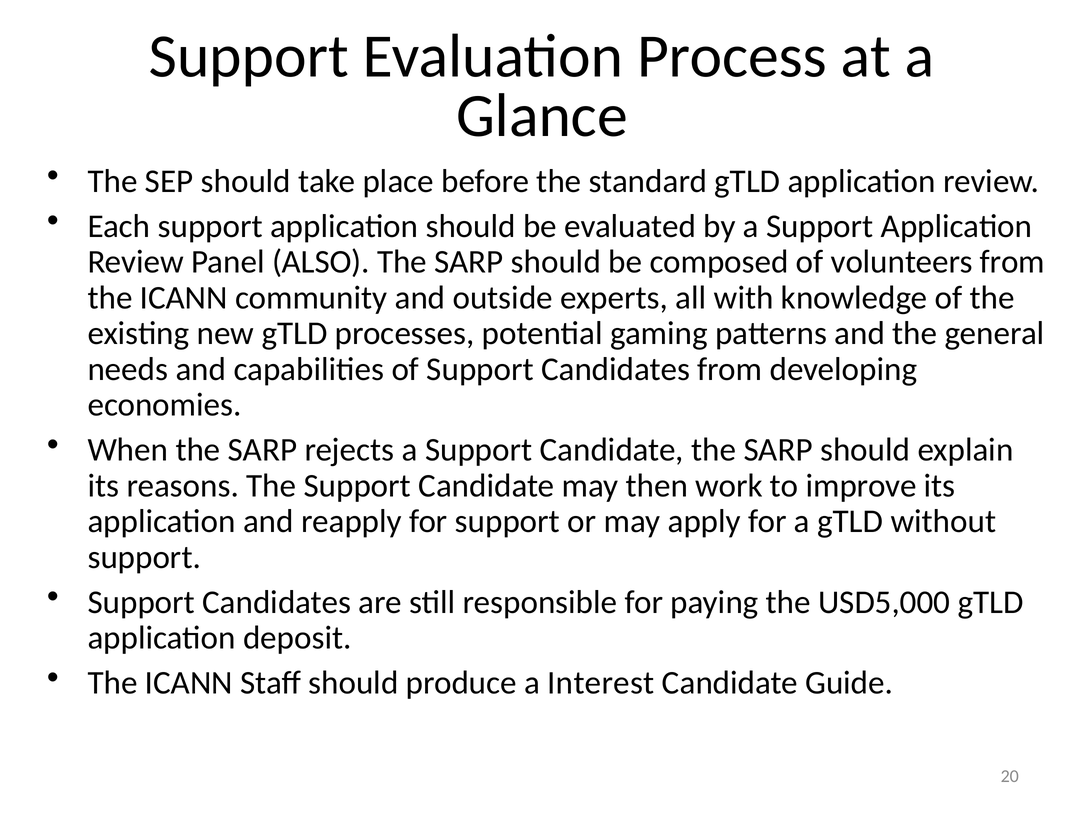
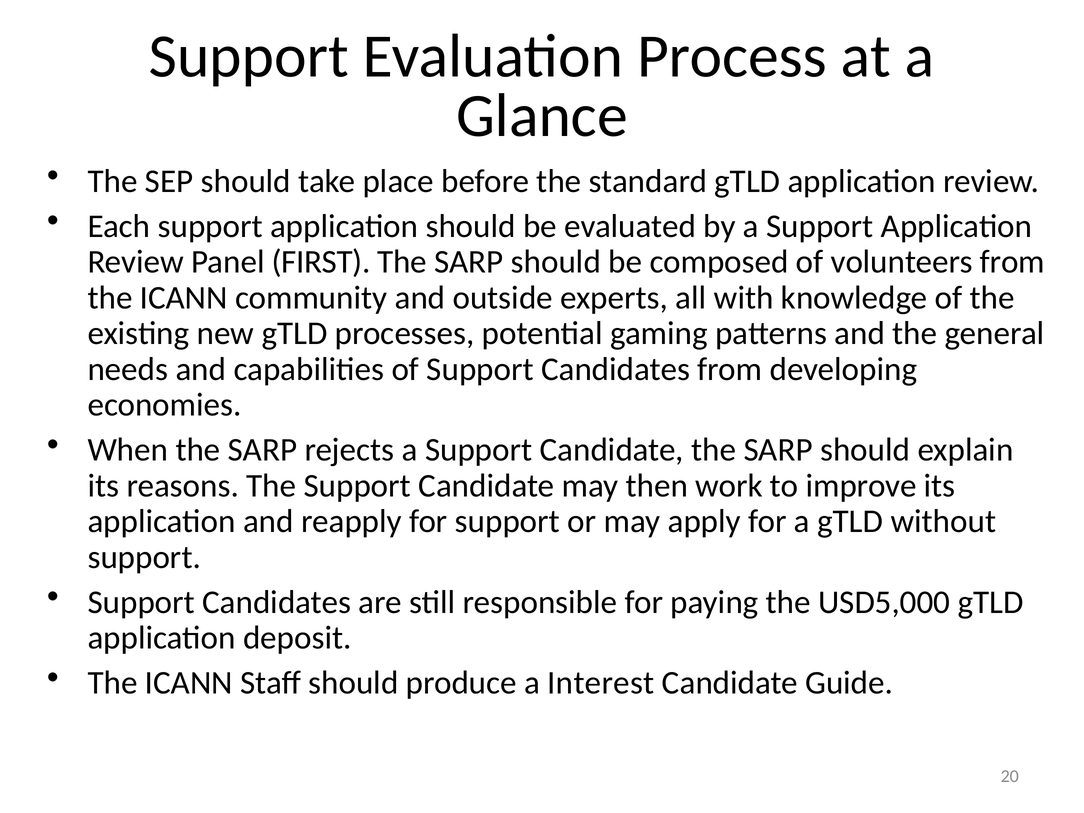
ALSO: ALSO -> FIRST (321, 262)
